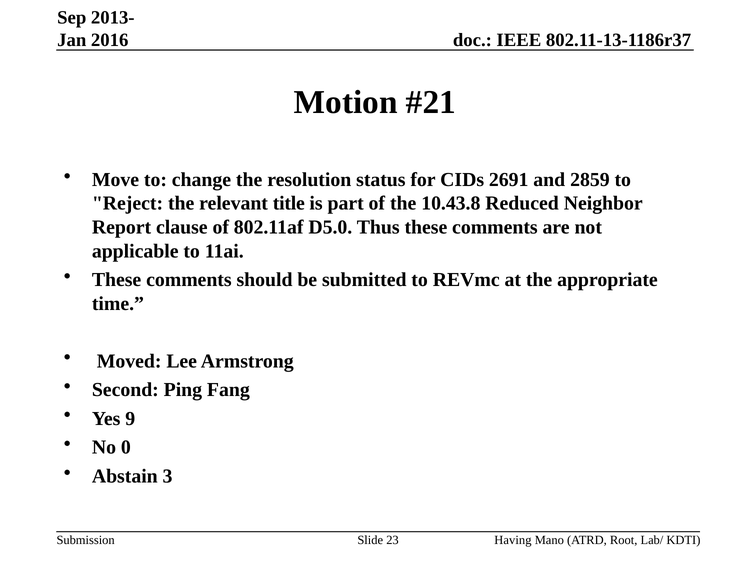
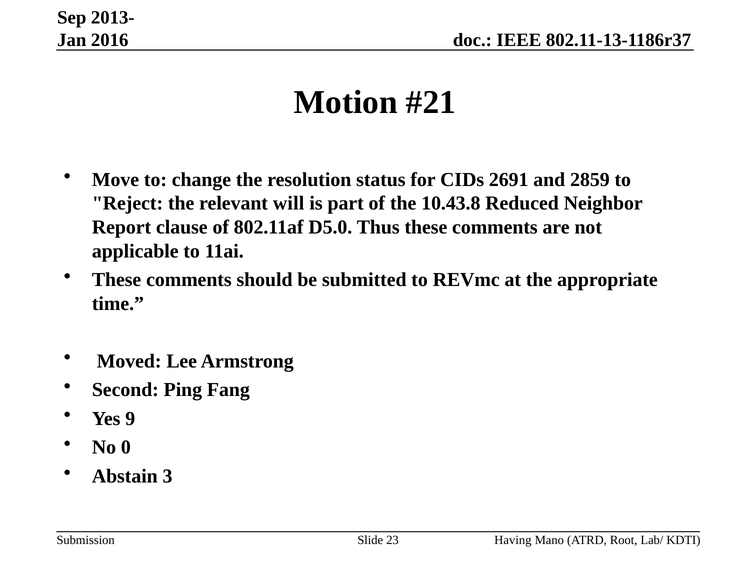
title: title -> will (289, 203)
